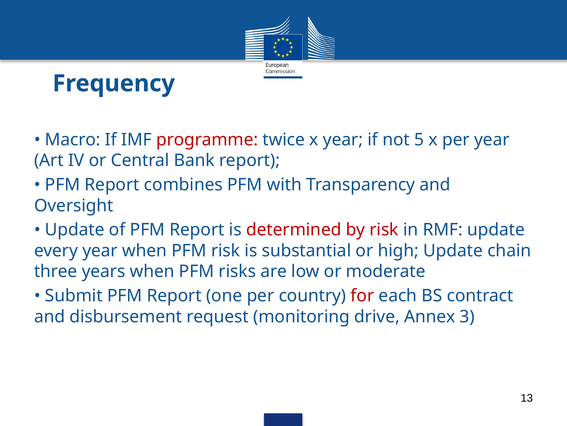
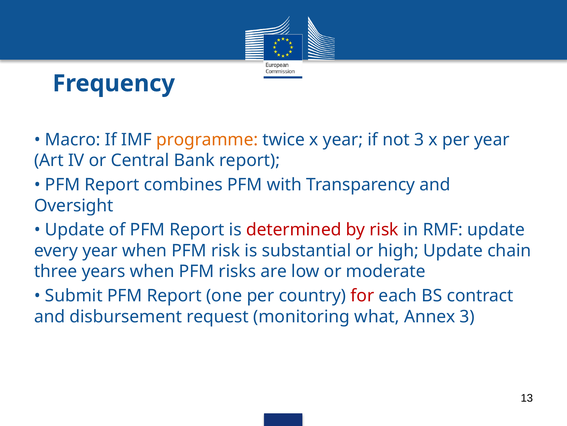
programme colour: red -> orange (207, 139)
not 5: 5 -> 3 (419, 139)
drive: drive -> what (377, 316)
